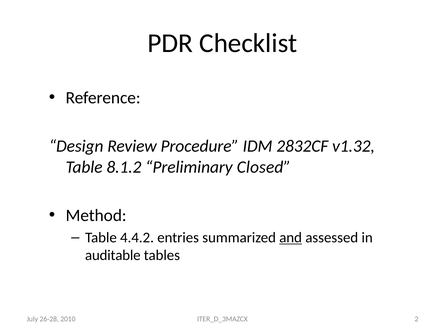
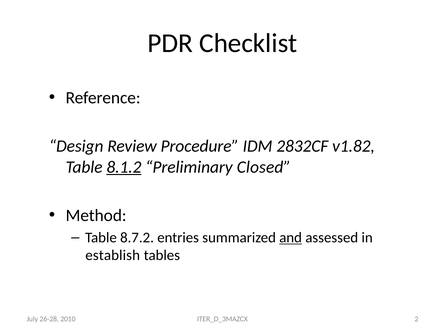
v1.32: v1.32 -> v1.82 (353, 146)
8.1.2 underline: none -> present (124, 167)
4.4.2: 4.4.2 -> 8.7.2 (137, 237)
auditable: auditable -> establish (113, 255)
